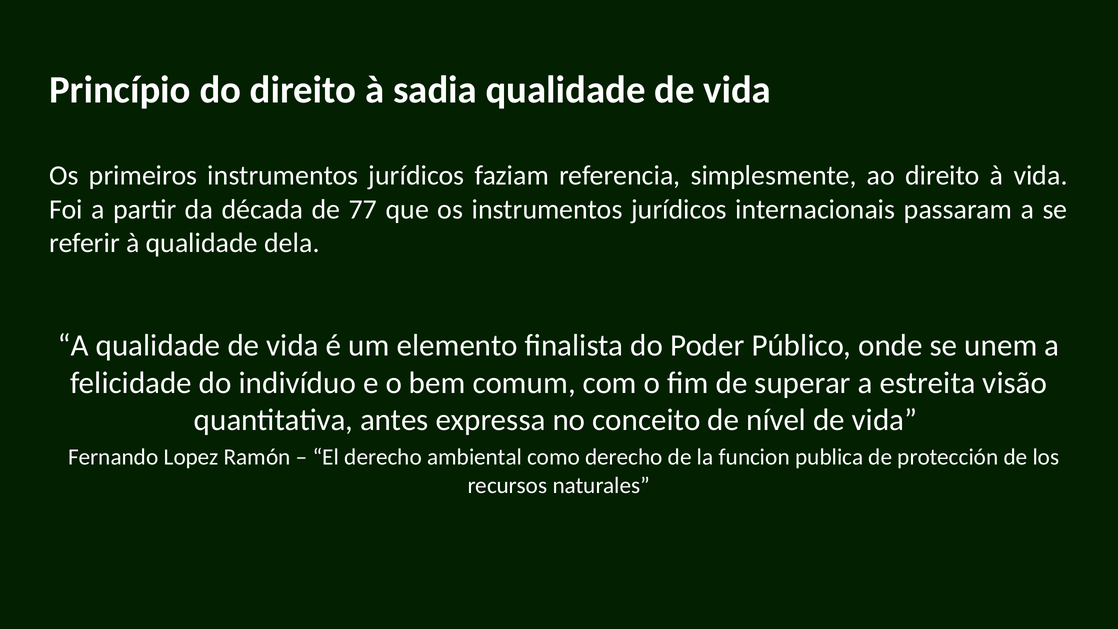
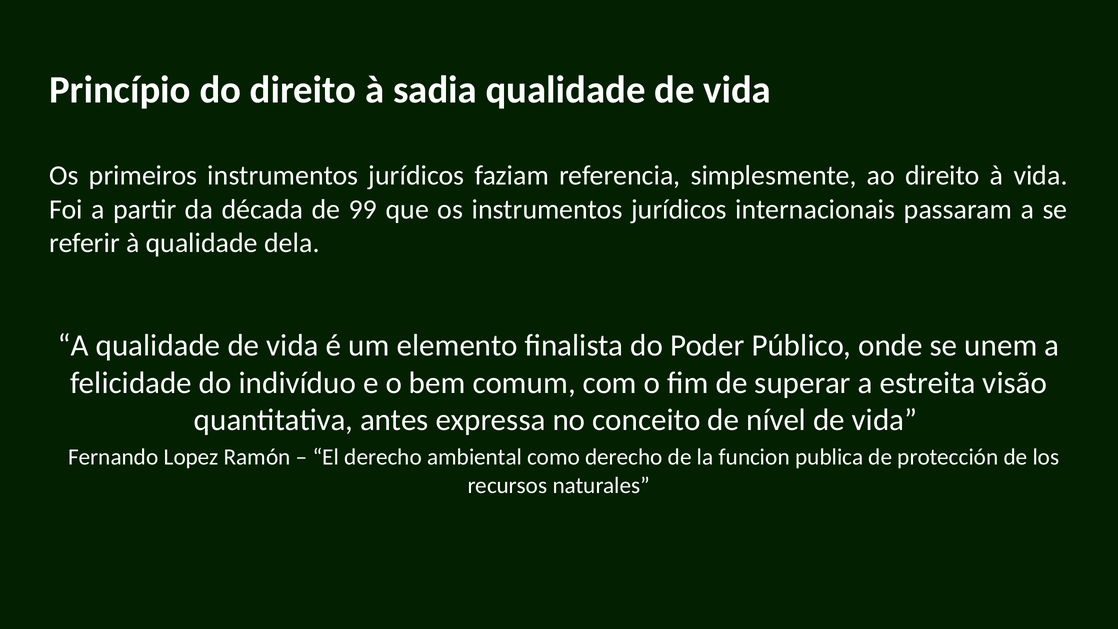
77: 77 -> 99 (363, 209)
